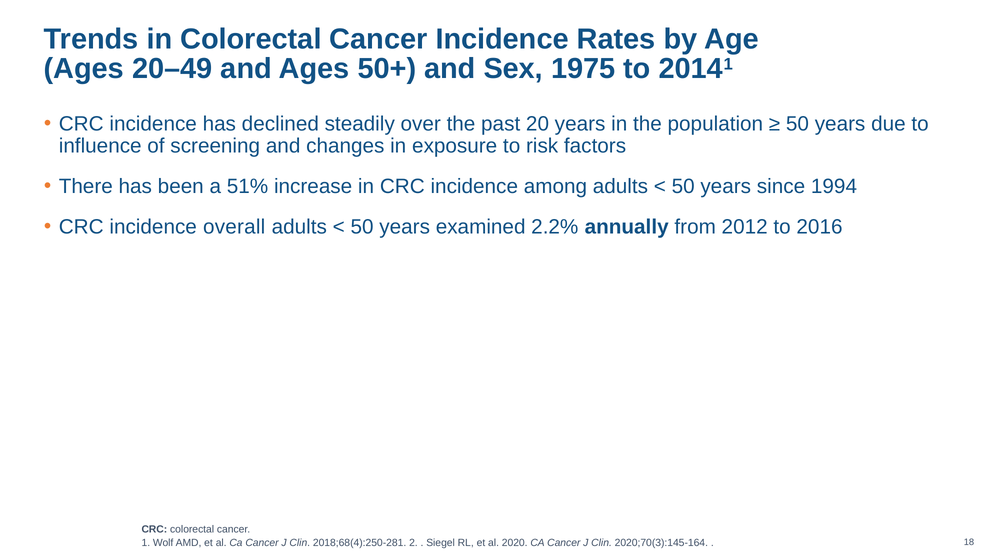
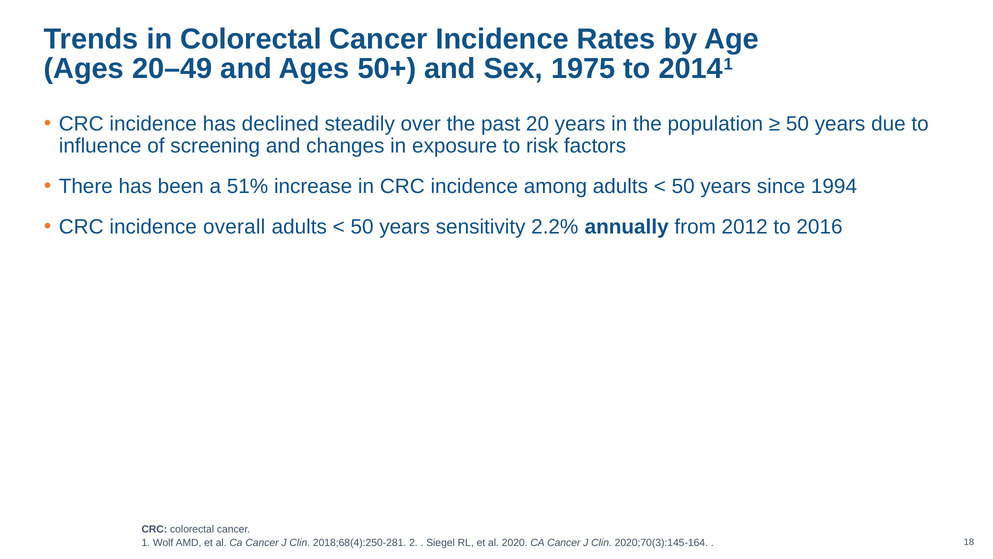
examined: examined -> sensitivity (481, 227)
